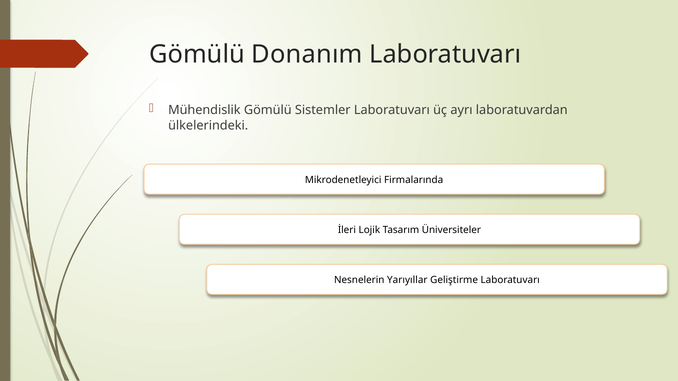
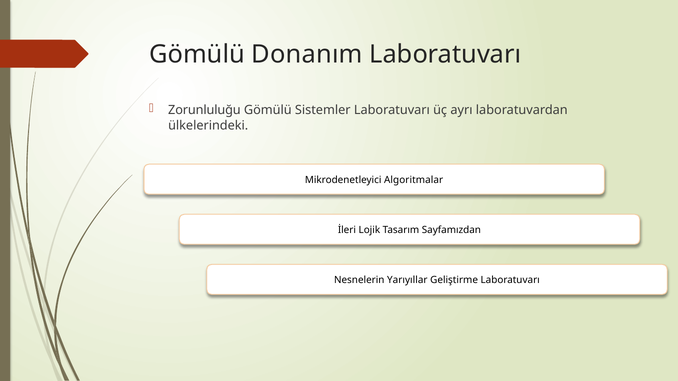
Mühendislik: Mühendislik -> Zorunluluğu (204, 110)
Firmalarında: Firmalarında -> Algoritmalar (414, 180)
Üniversiteler: Üniversiteler -> Sayfamızdan (451, 230)
